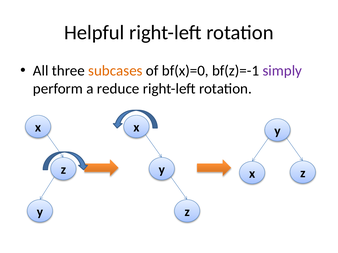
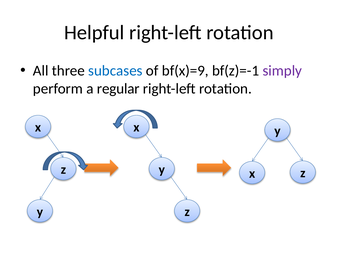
subcases colour: orange -> blue (115, 71)
bf(x)=0: bf(x)=0 -> bf(x)=9 (185, 71)
reduce: reduce -> regular (118, 89)
